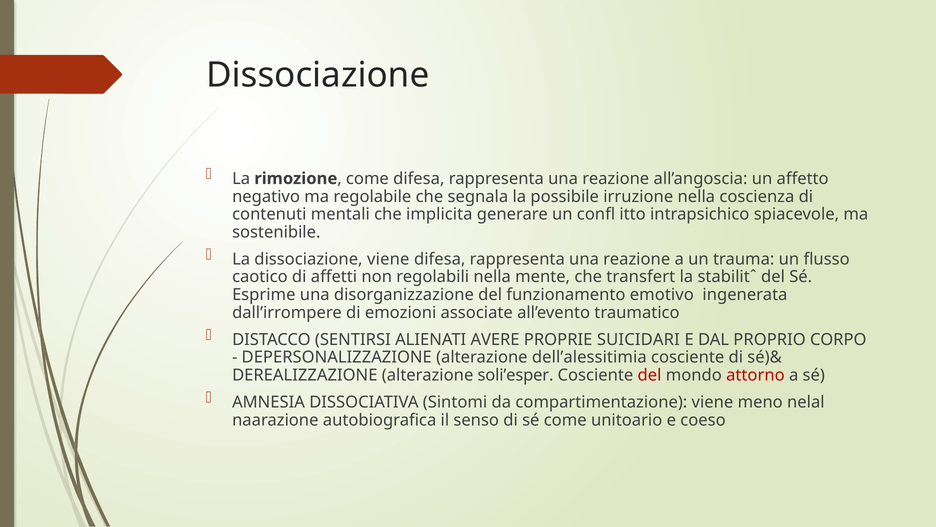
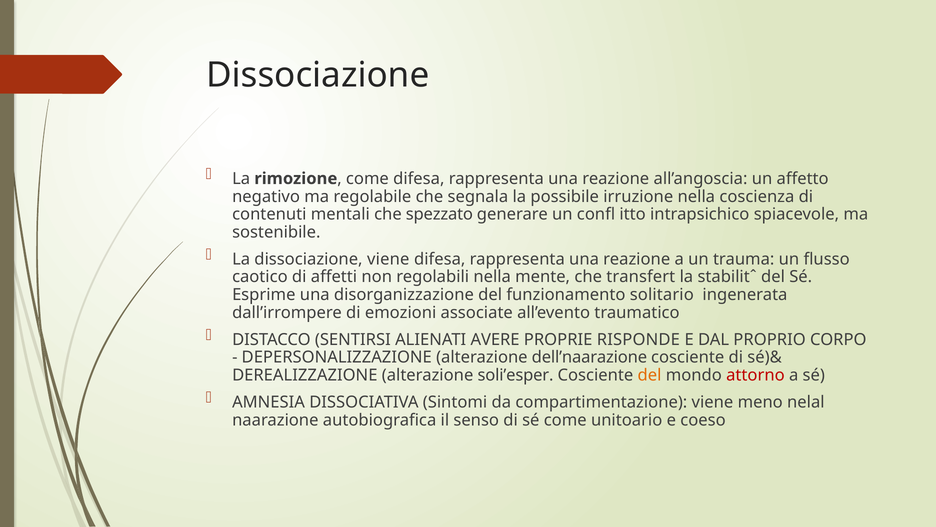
implicita: implicita -> spezzato (439, 214)
emotivo: emotivo -> solitario (662, 295)
SUICIDARI: SUICIDARI -> RISPONDE (638, 339)
dell’alessitimia: dell’alessitimia -> dell’naarazione (589, 357)
del colour: red -> orange (650, 375)
